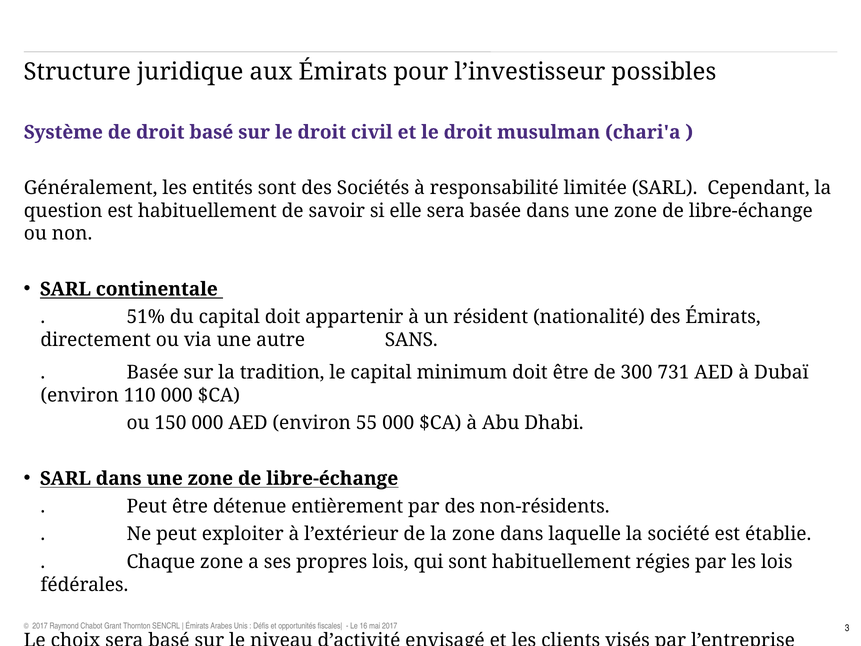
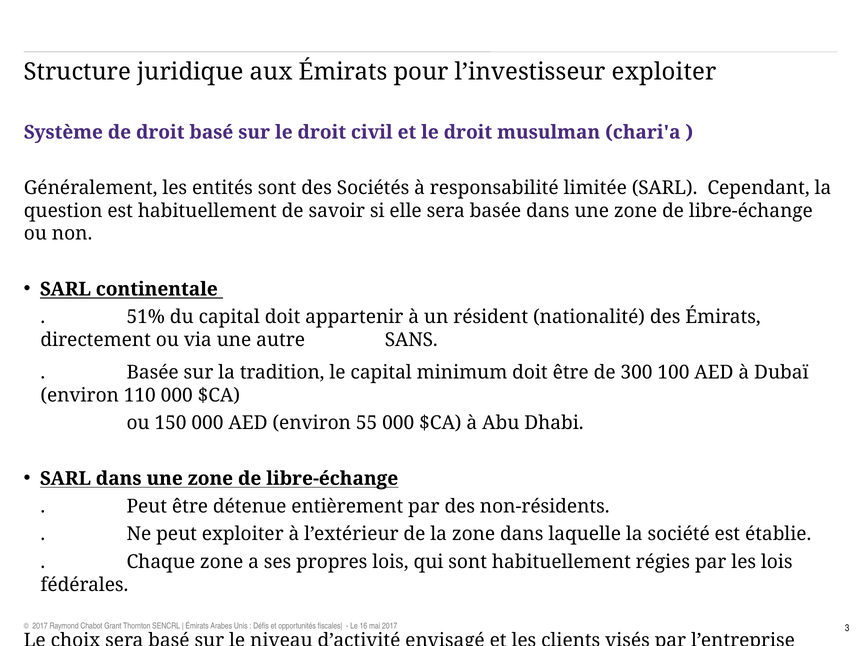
l’investisseur possibles: possibles -> exploiter (664, 72)
731: 731 -> 100 (673, 372)
